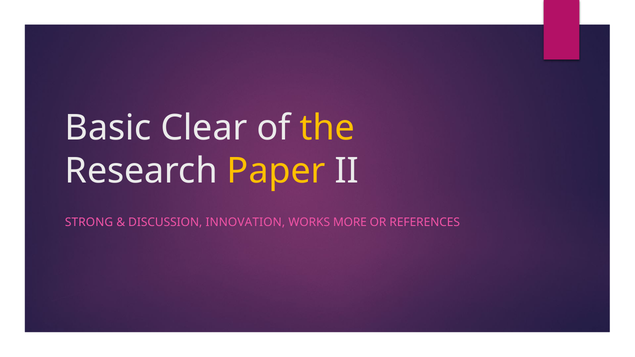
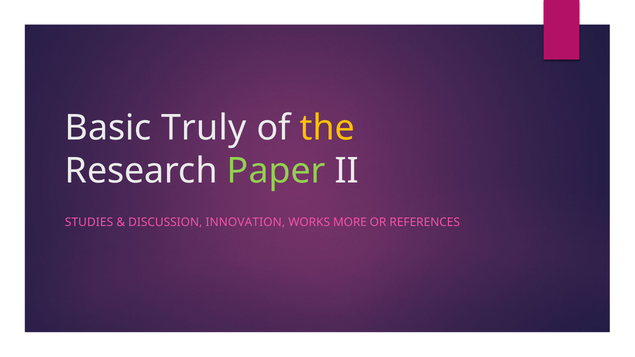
Clear: Clear -> Truly (204, 128)
Paper colour: yellow -> light green (276, 171)
STRONG: STRONG -> STUDIES (89, 223)
